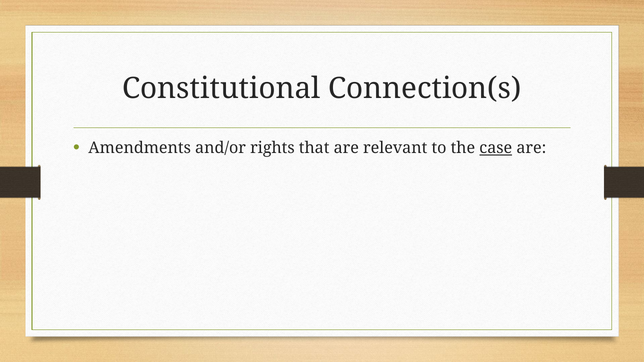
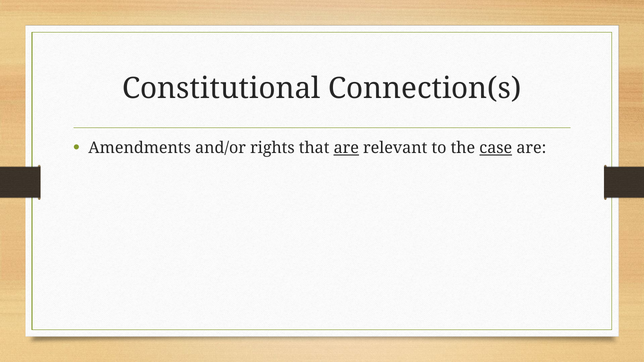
are underline: none -> present (346, 148)
